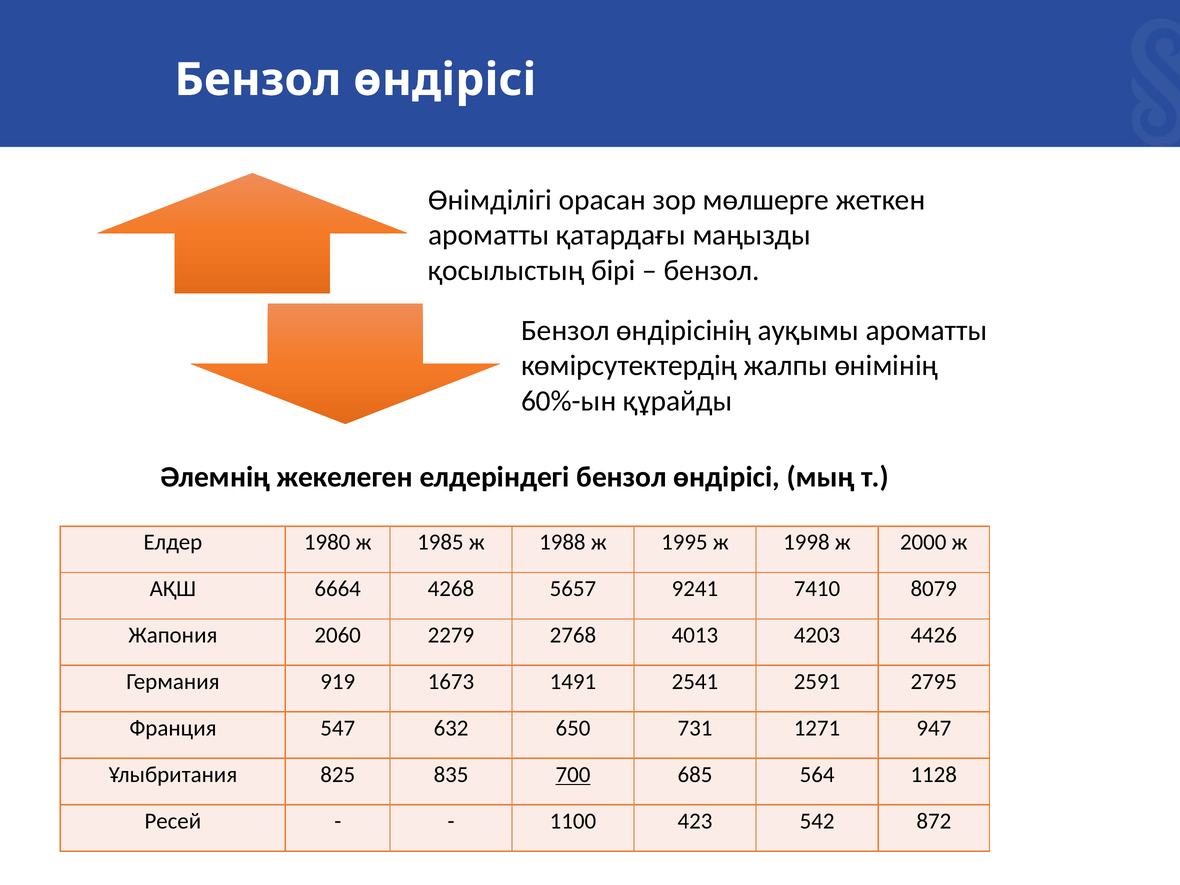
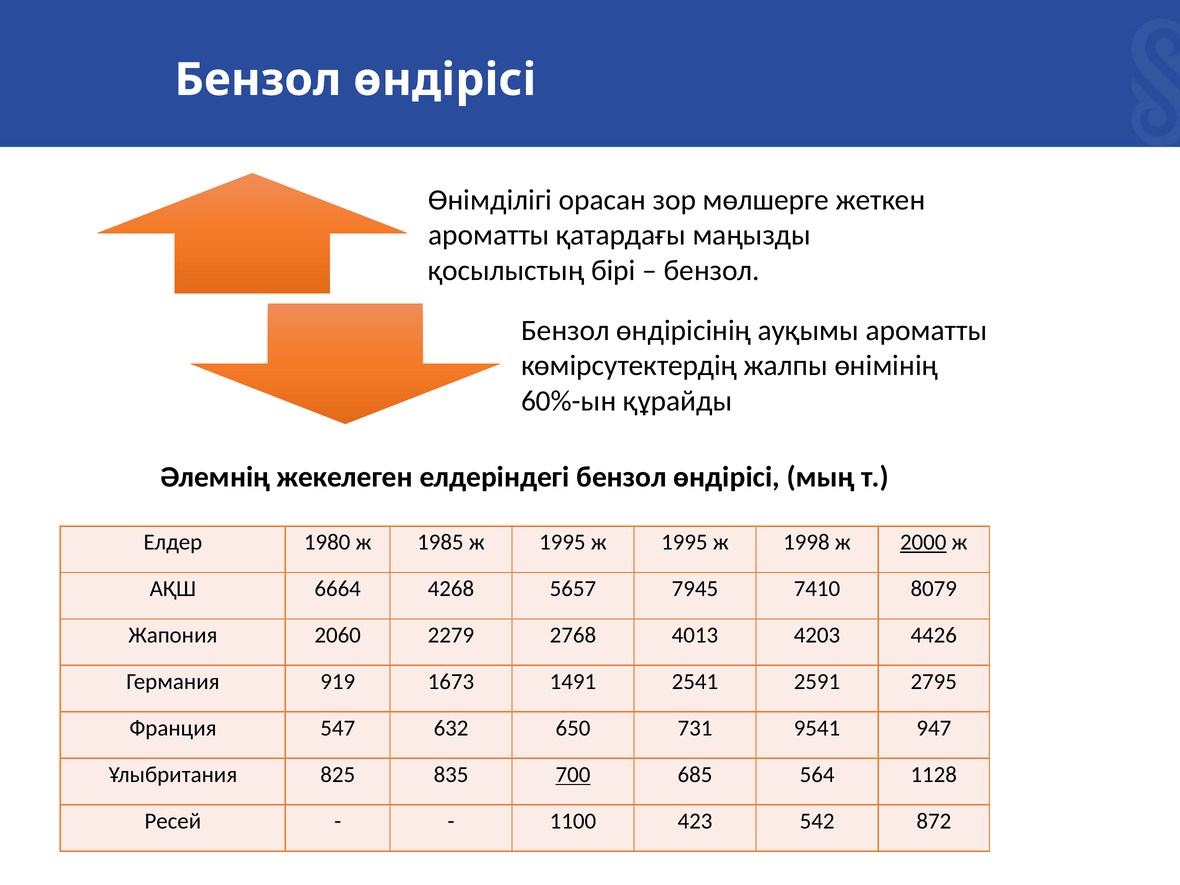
1985 ж 1988: 1988 -> 1995 (562, 542)
2000 underline: none -> present (923, 542)
9241: 9241 -> 7945 (695, 589)
1271: 1271 -> 9541 (817, 728)
